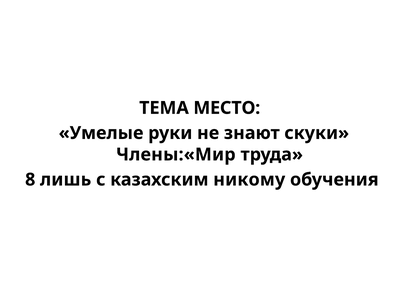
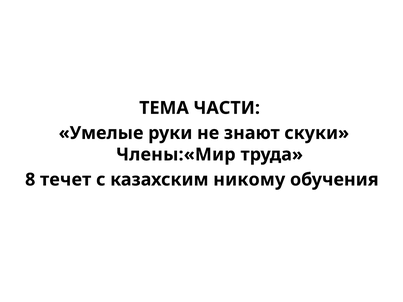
МЕСТО: МЕСТО -> ЧАСТИ (227, 108)
лишь: лишь -> течет (66, 180)
